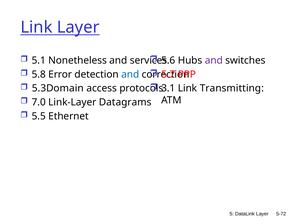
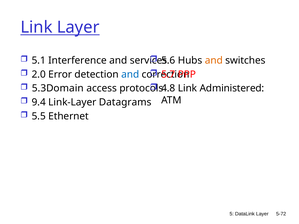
Nonetheless: Nonetheless -> Interference (78, 61)
and colour: purple -> orange (214, 61)
5.8: 5.8 -> 2.0 (39, 74)
3.1: 3.1 -> 4.8 (168, 88)
Transmitting: Transmitting -> Administered (232, 88)
7.0: 7.0 -> 9.4 (39, 102)
